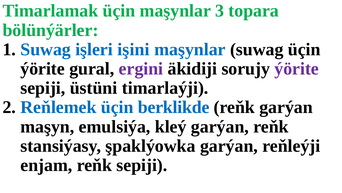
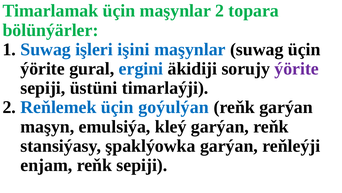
maşynlar 3: 3 -> 2 (220, 11)
ergini colour: purple -> blue (141, 68)
berklikde: berklikde -> goýulýan (174, 107)
